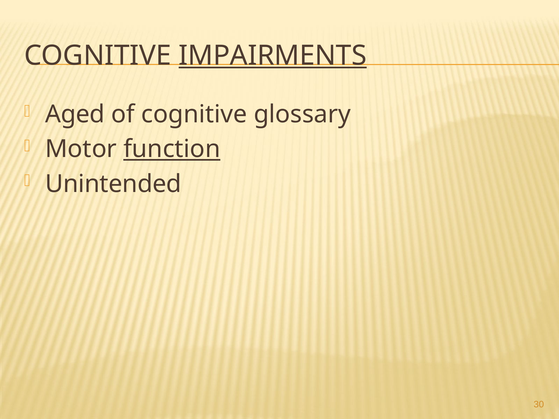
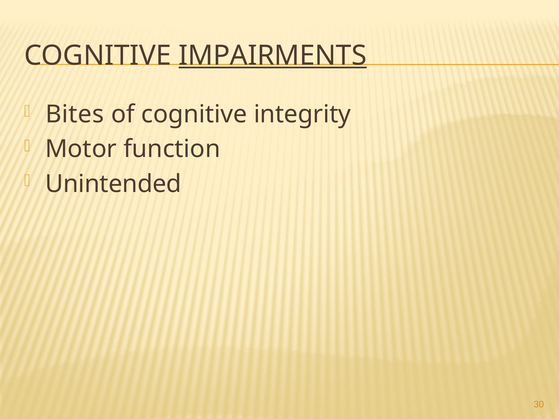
Aged: Aged -> Bites (75, 114)
glossary: glossary -> integrity (302, 114)
function underline: present -> none (172, 149)
